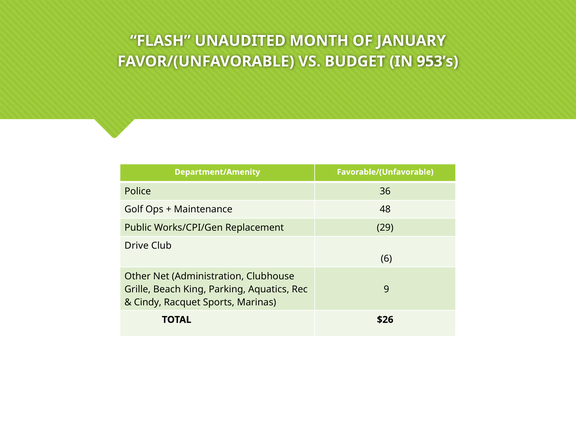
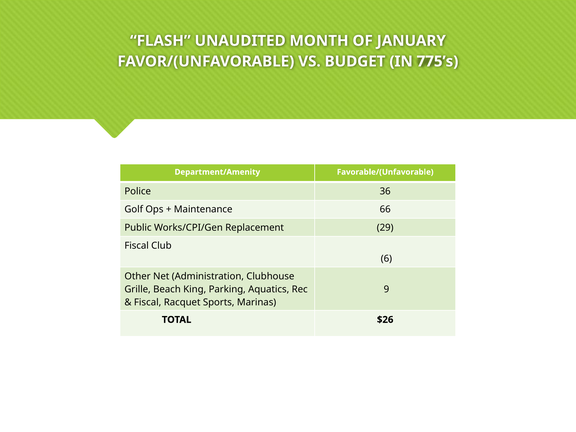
953’s: 953’s -> 775’s (437, 61)
48: 48 -> 66 (385, 209)
Drive: Drive -> Fiscal (137, 246)
Cindy: Cindy -> Fiscal (148, 302)
